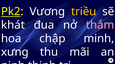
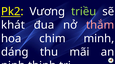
triều colour: yellow -> light green (84, 12)
chập: chập -> chim (52, 39)
xưng: xưng -> dáng (15, 53)
